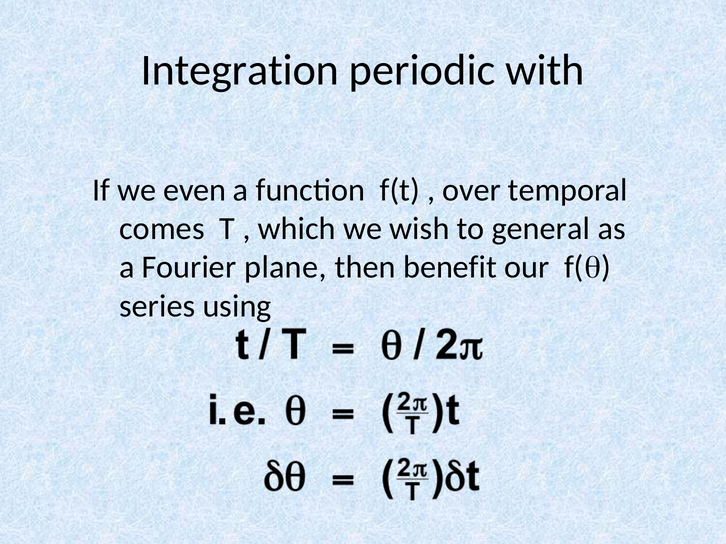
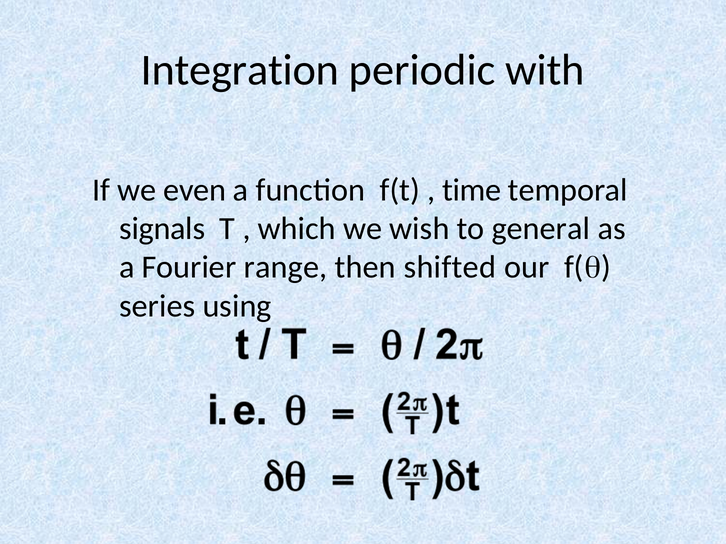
over: over -> time (472, 190)
comes: comes -> signals (162, 229)
plane: plane -> range (286, 268)
benefit: benefit -> shifted (450, 268)
